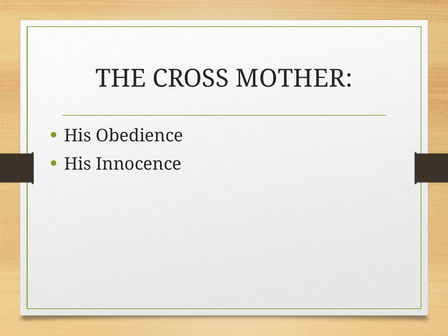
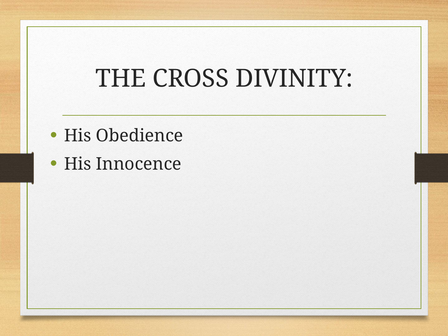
MOTHER: MOTHER -> DIVINITY (294, 79)
